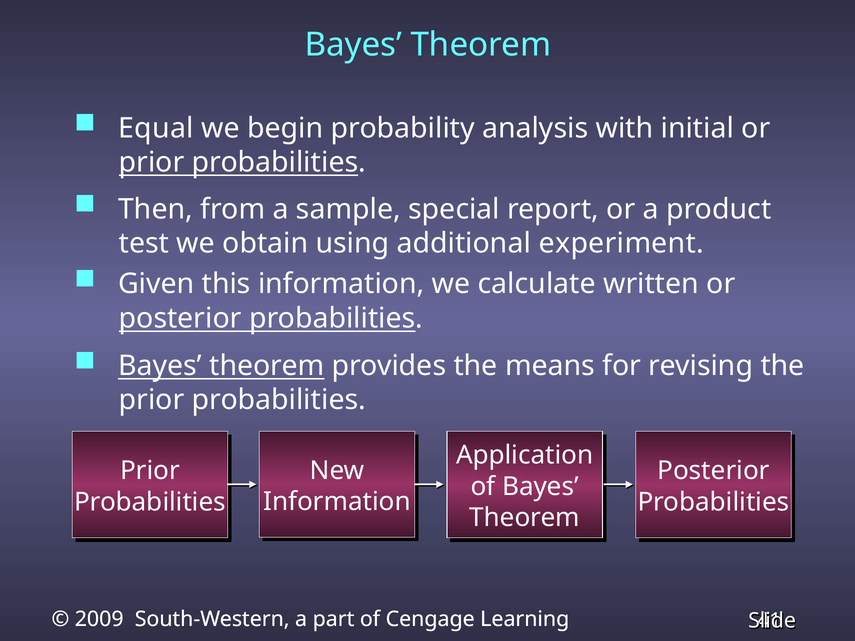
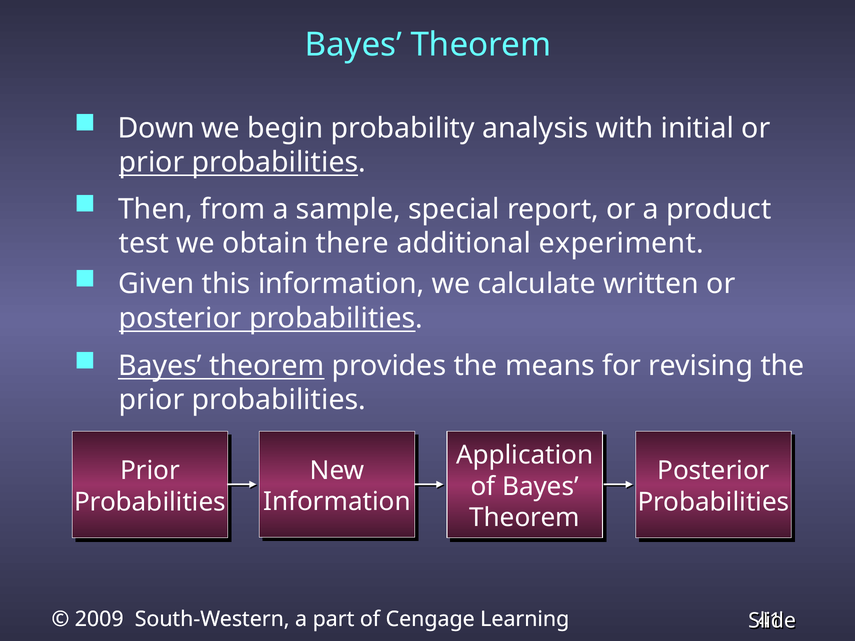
Equal: Equal -> Down (156, 128)
using: using -> there (352, 243)
